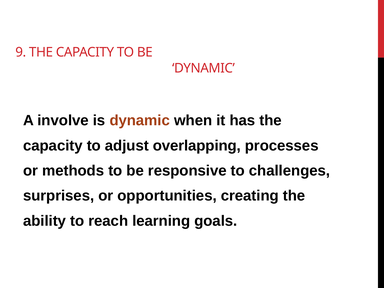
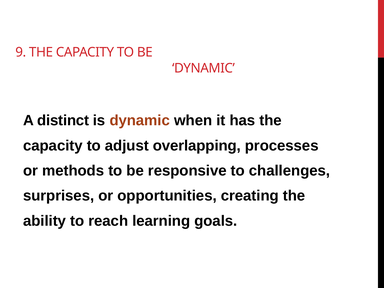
involve: involve -> distinct (63, 120)
